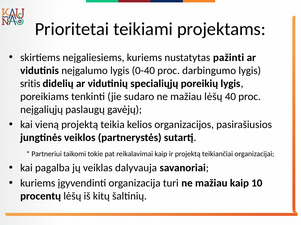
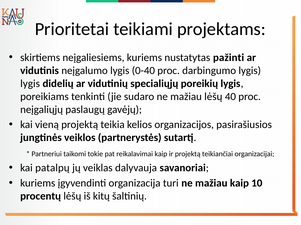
sritis: sritis -> lygis (30, 84)
pagalba: pagalba -> patalpų (52, 168)
